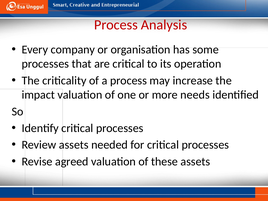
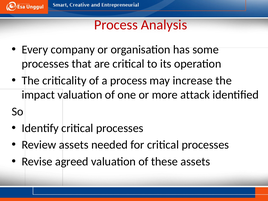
needs: needs -> attack (195, 95)
